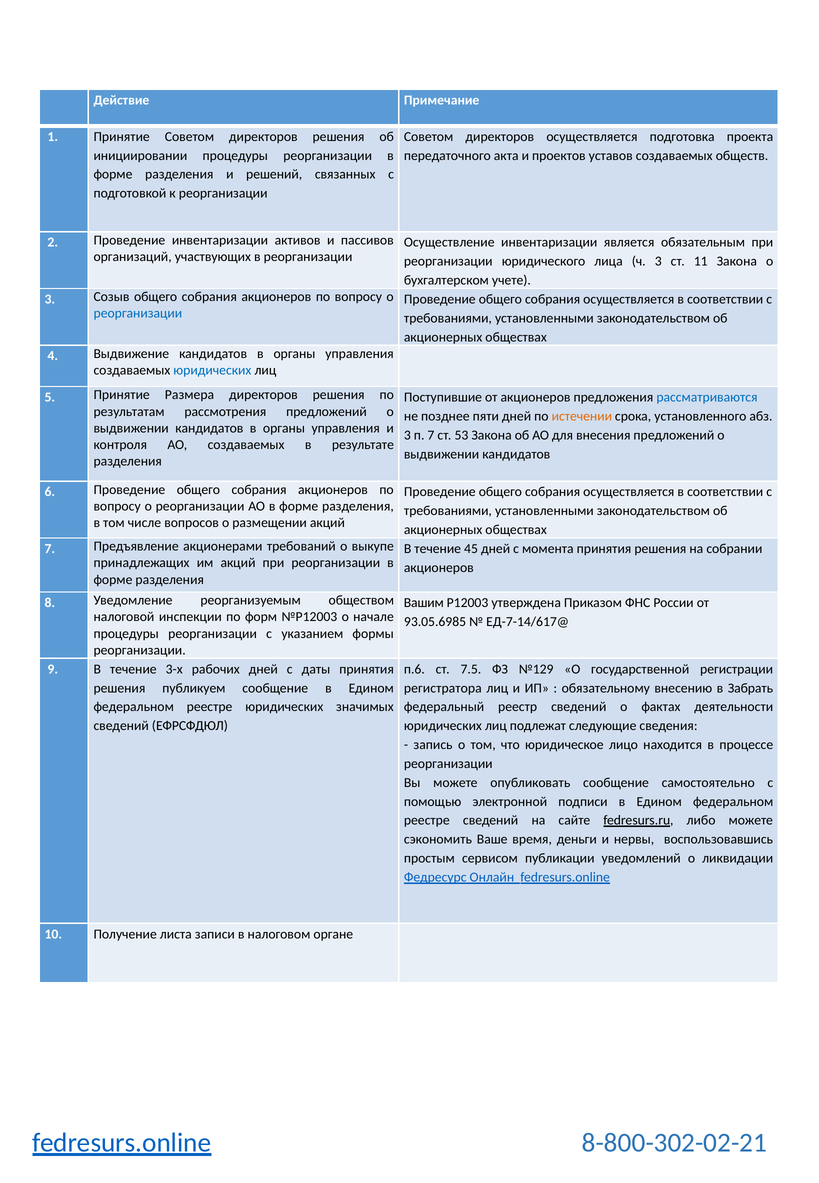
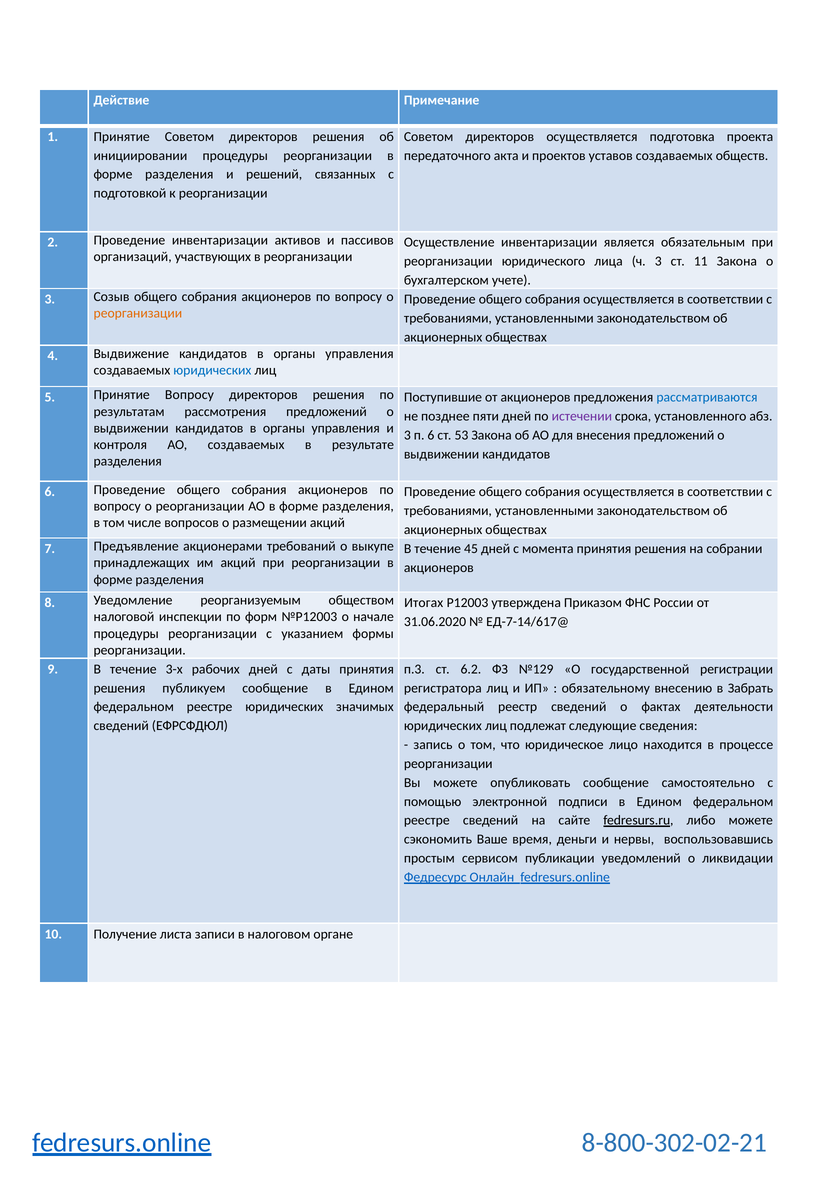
реорганизации colour: blue -> orange (138, 313)
Принятие Размера: Размера -> Вопросу (189, 395)
истечении colour: orange -> purple (582, 416)
п 7: 7 -> 6 (431, 435)
Вашим: Вашим -> Итогах (424, 603)
93.05.6985: 93.05.6985 -> 31.06.2020 (435, 622)
п.6: п.6 -> п.3 (414, 669)
7.5: 7.5 -> 6.2 (471, 669)
